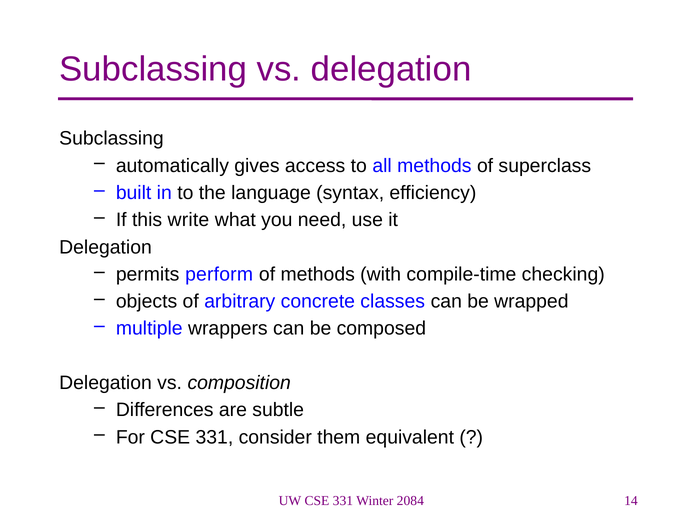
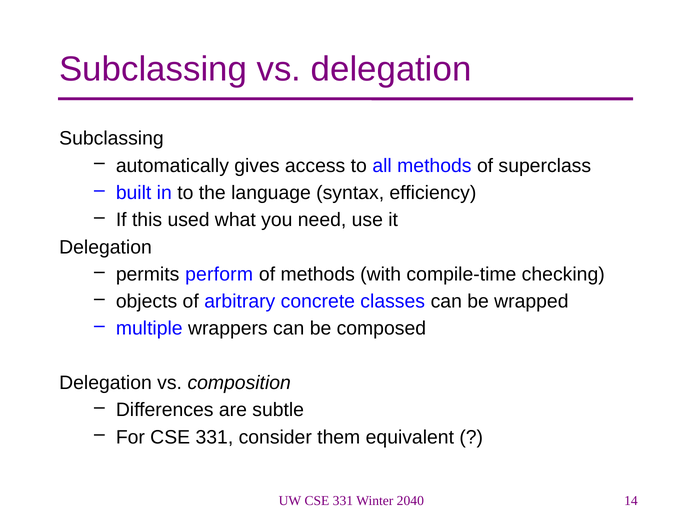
write: write -> used (189, 220)
2084: 2084 -> 2040 (410, 500)
